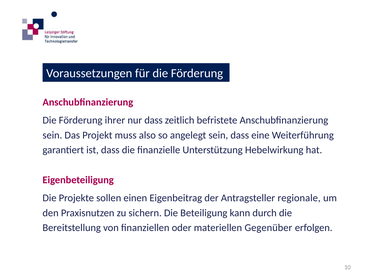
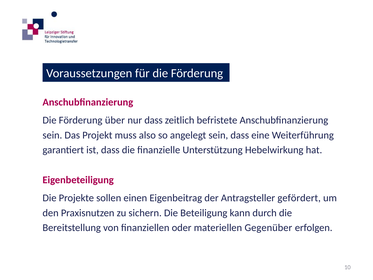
ihrer: ihrer -> über (115, 120)
regionale: regionale -> gefördert (299, 198)
